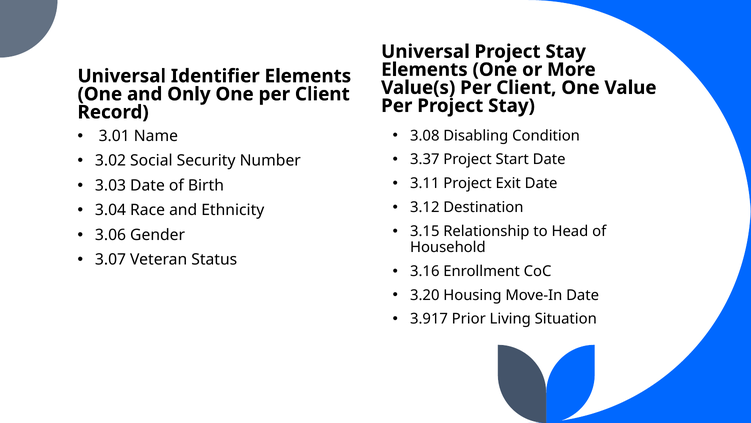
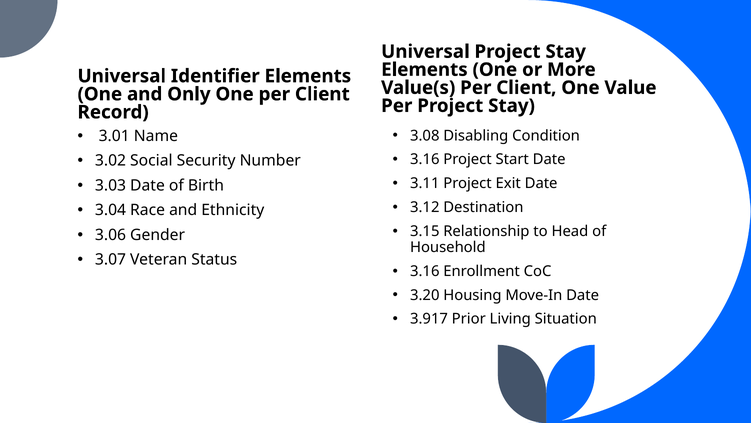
3.37: 3.37 -> 3.16 (425, 159)
